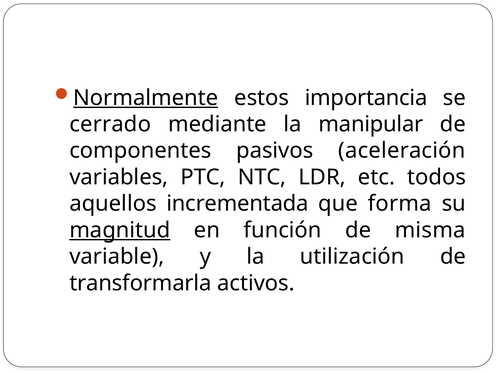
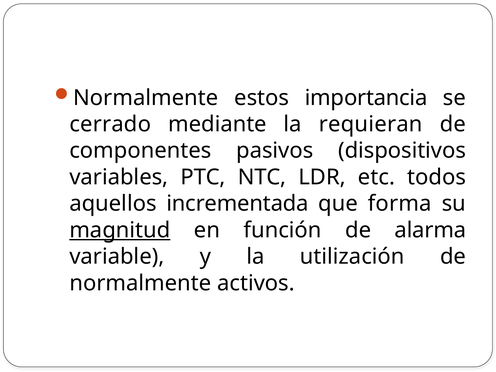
Normalmente underline: present -> none (146, 98)
manipular: manipular -> requieran (371, 124)
aceleración: aceleración -> dispositivos (402, 151)
misma: misma -> alarma (430, 230)
transformarla: transformarla -> normalmente (140, 283)
